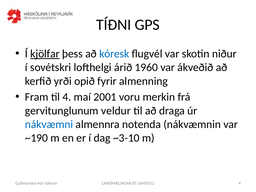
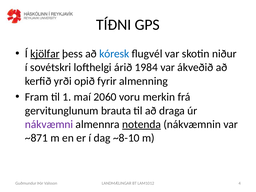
1960: 1960 -> 1984 (146, 67)
til 4: 4 -> 1 (67, 97)
2001: 2001 -> 2060 (105, 97)
veldur: veldur -> brauta (116, 111)
nákvæmni colour: blue -> purple (49, 124)
notenda underline: none -> present (142, 124)
~190: ~190 -> ~871 (36, 138)
~3-10: ~3-10 -> ~8-10 (126, 138)
